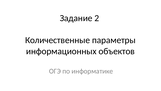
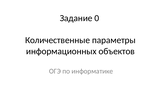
2: 2 -> 0 (97, 18)
